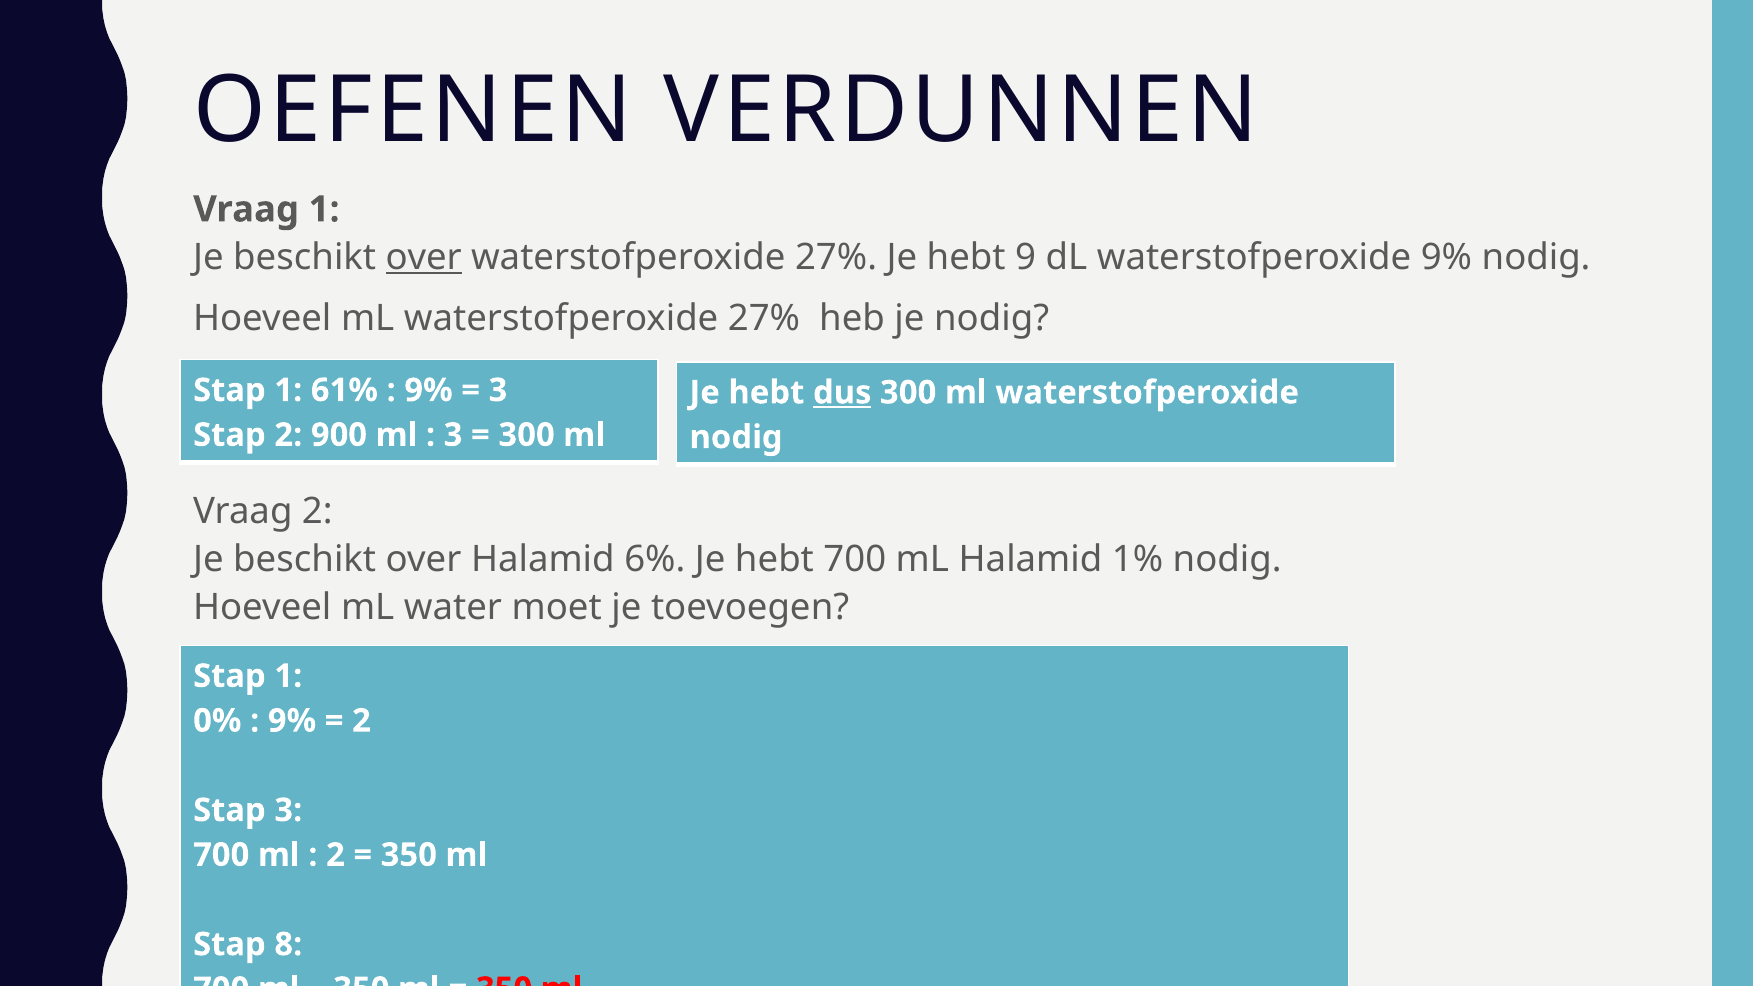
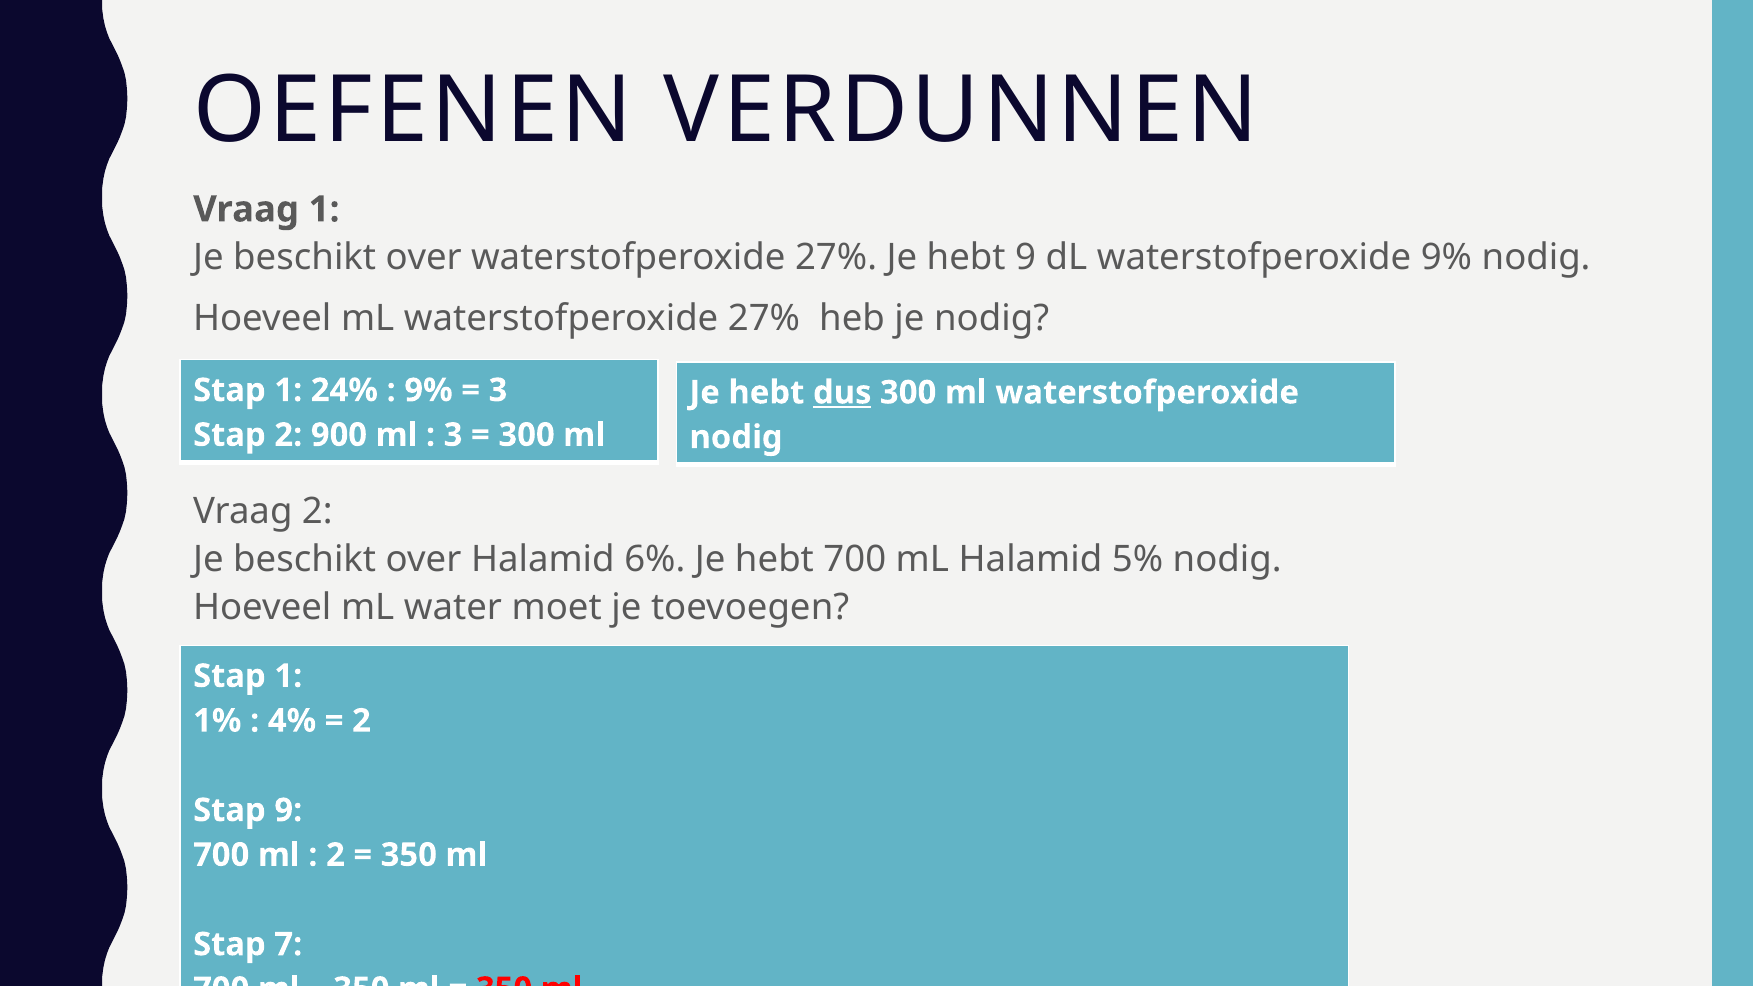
over underline: present -> none (424, 258)
61%: 61% -> 24% (344, 390)
1%: 1% -> 5% (1138, 560)
0%: 0% -> 1% (217, 721)
9%: 9% -> 4% (292, 721)
Stap 3: 3 -> 9 (288, 810)
8: 8 -> 7 (288, 944)
